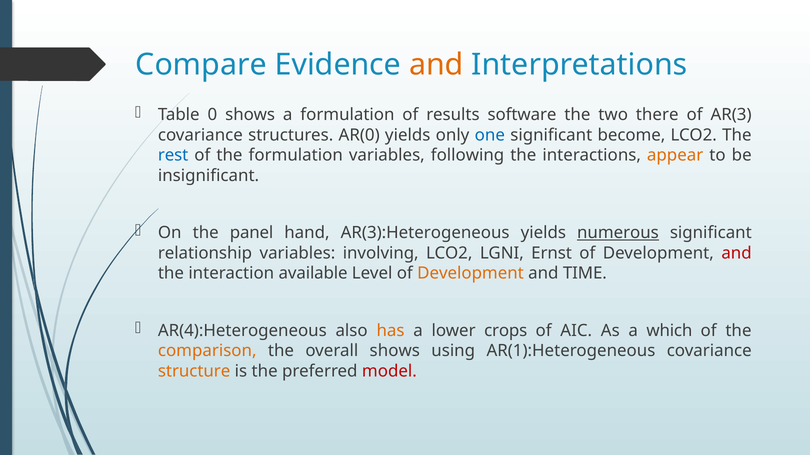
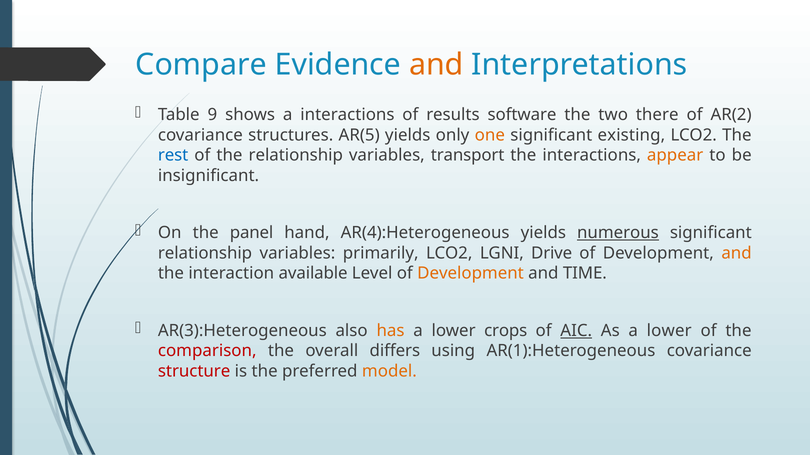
0: 0 -> 9 (212, 115)
a formulation: formulation -> interactions (347, 115)
AR(3: AR(3 -> AR(2 (731, 115)
AR(0: AR(0 -> AR(5 (359, 135)
one colour: blue -> orange (490, 135)
become: become -> existing (631, 135)
the formulation: formulation -> relationship (296, 155)
following: following -> transport (468, 155)
AR(3):Heterogeneous: AR(3):Heterogeneous -> AR(4):Heterogeneous (425, 233)
involving: involving -> primarily (381, 253)
Ernst: Ernst -> Drive (552, 253)
and colour: red -> orange (737, 253)
AR(4):Heterogeneous: AR(4):Heterogeneous -> AR(3):Heterogeneous (242, 331)
AIC underline: none -> present (576, 331)
As a which: which -> lower (669, 331)
comparison colour: orange -> red (207, 351)
overall shows: shows -> differs (395, 351)
structure colour: orange -> red (194, 372)
model colour: red -> orange (389, 372)
